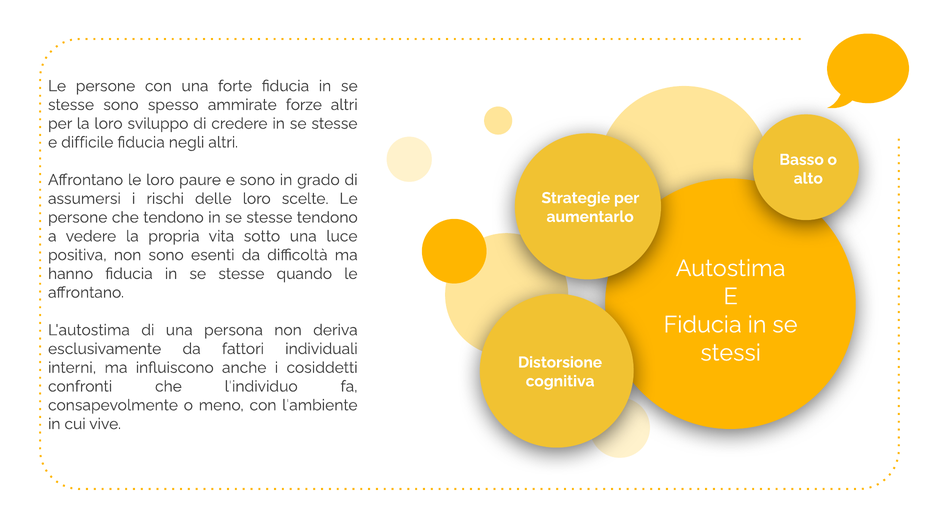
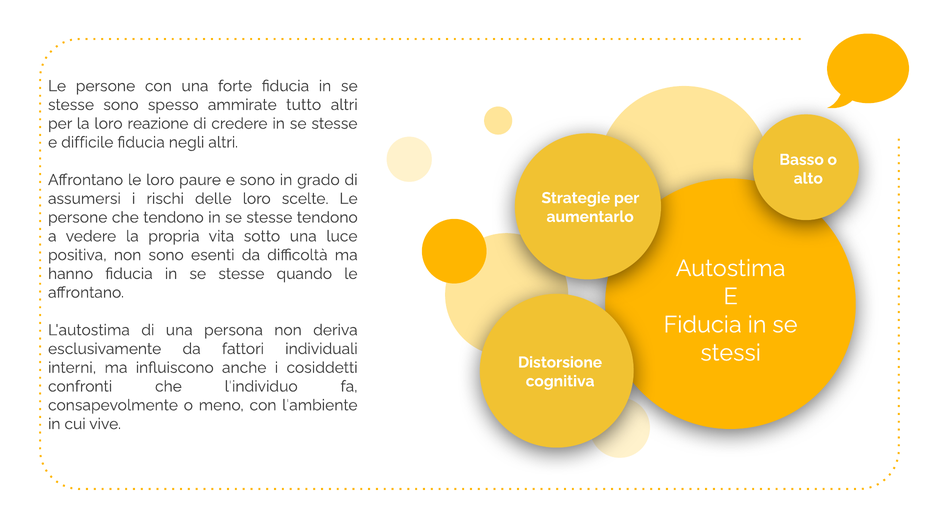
forze: forze -> tutto (304, 105)
sviluppo: sviluppo -> reazione (158, 124)
